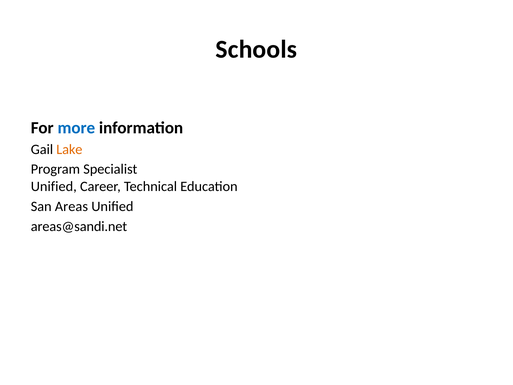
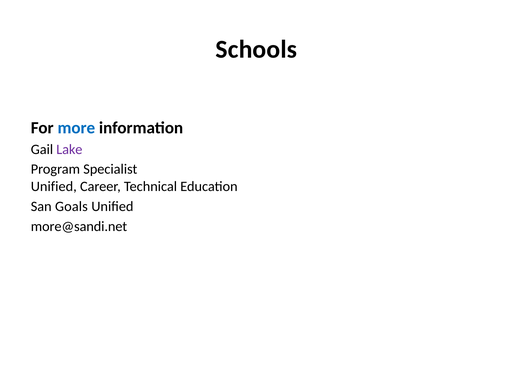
Lake colour: orange -> purple (69, 149)
Areas: Areas -> Goals (71, 206)
areas@sandi.net: areas@sandi.net -> more@sandi.net (79, 226)
